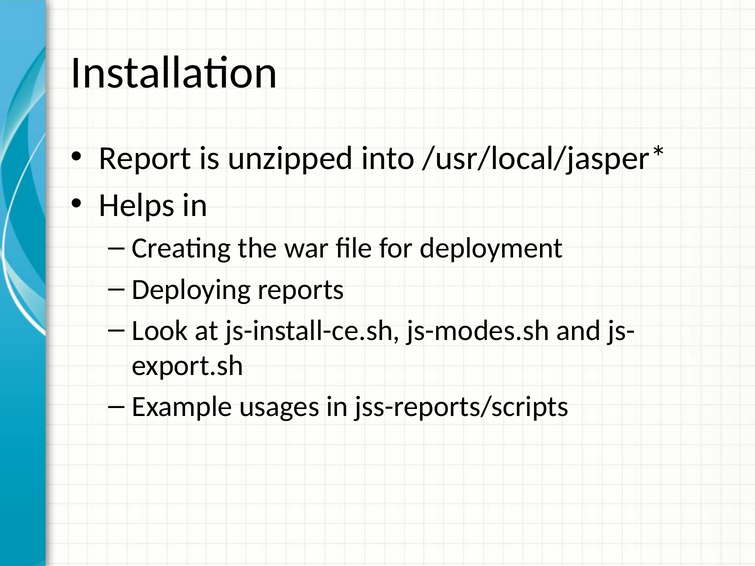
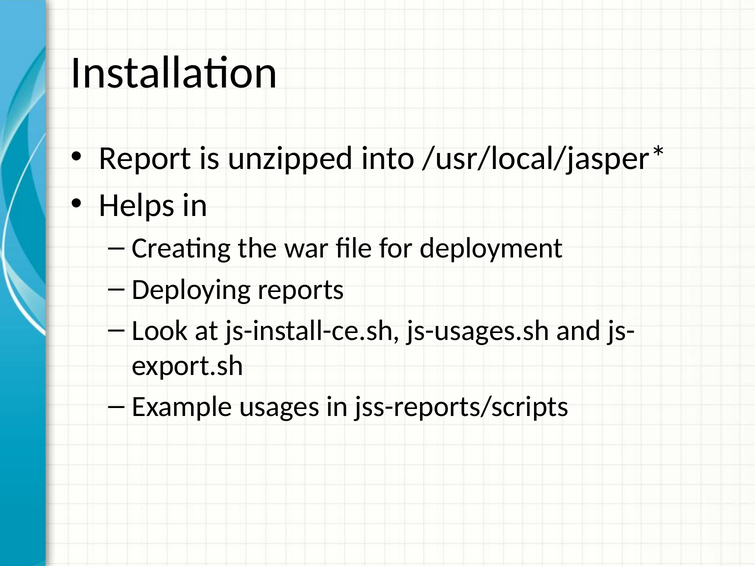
js-modes.sh: js-modes.sh -> js-usages.sh (478, 331)
